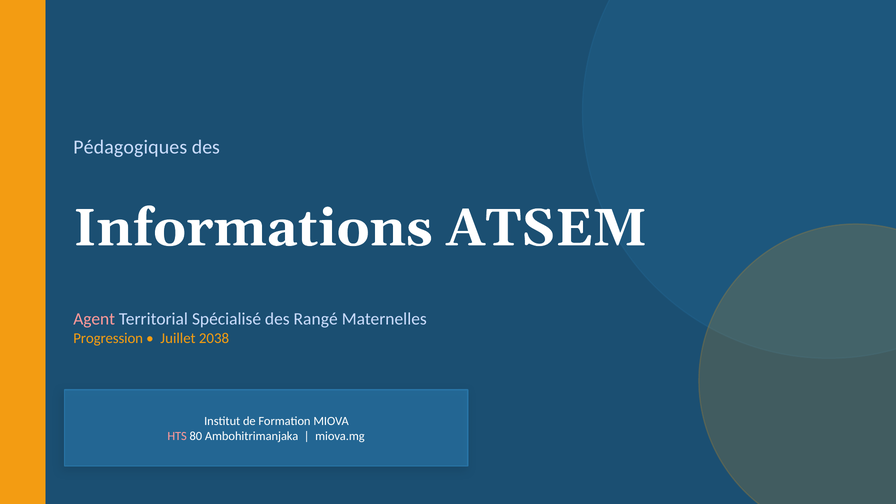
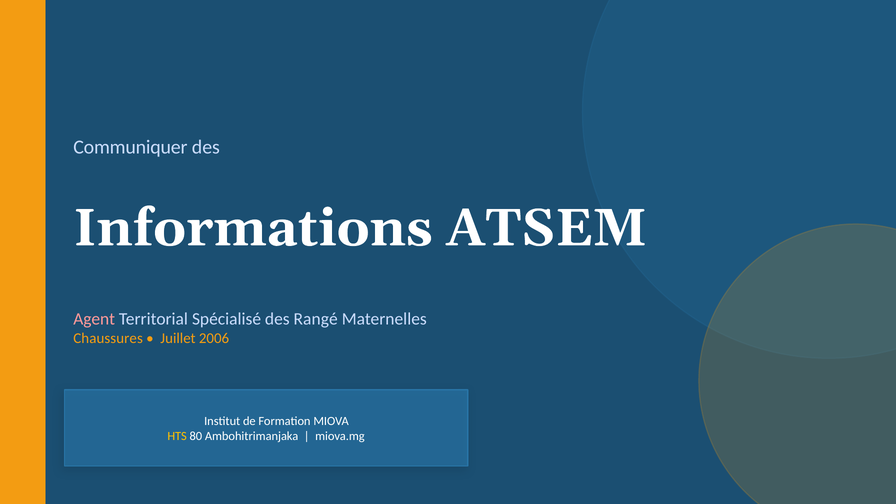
Pédagogiques: Pédagogiques -> Communiquer (130, 147)
Progression: Progression -> Chaussures (108, 338)
2038: 2038 -> 2006 (214, 338)
HTS colour: pink -> yellow (177, 436)
